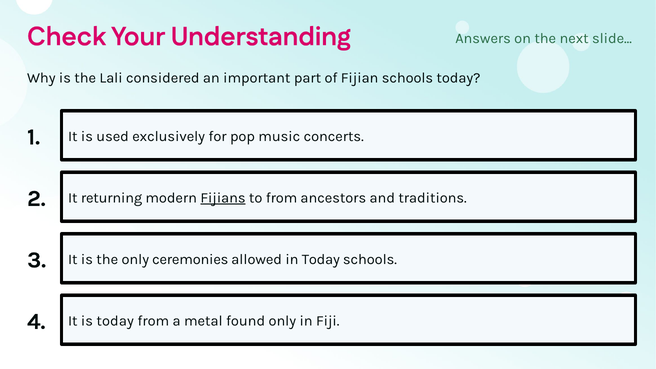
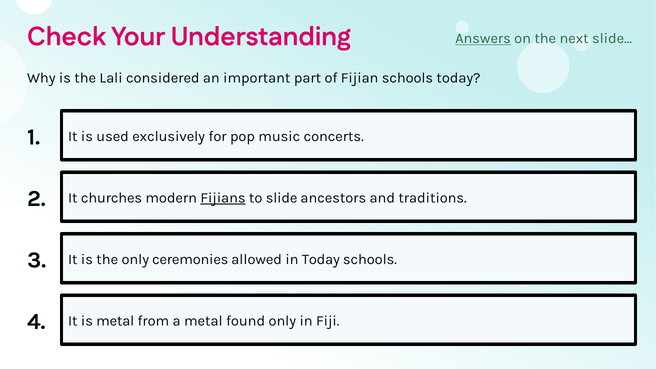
Answers underline: none -> present (483, 38)
returning: returning -> churches (112, 198)
to from: from -> slide (282, 198)
is today: today -> metal (115, 321)
